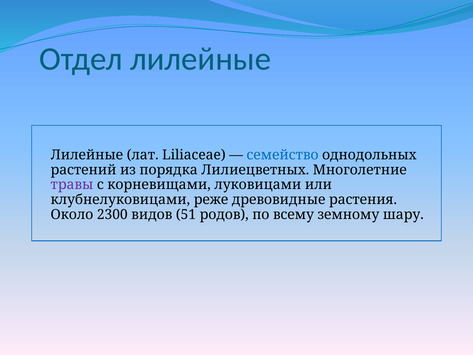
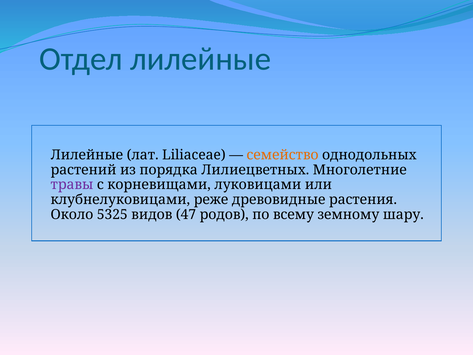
семейство colour: blue -> orange (283, 155)
2300: 2300 -> 5325 (112, 214)
51: 51 -> 47 (186, 214)
